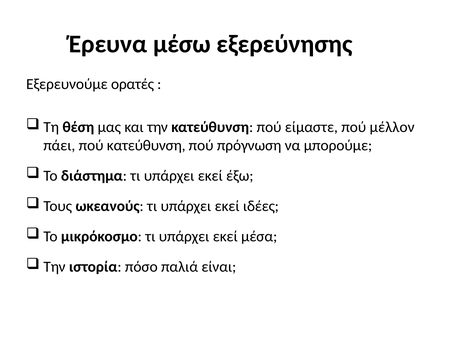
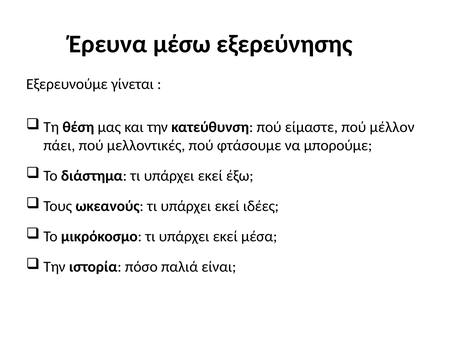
ορατές: ορατές -> γίνεται (132, 84)
πού κατεύθυνση: κατεύθυνση -> μελλοντικές (146, 145)
πρόγνωση: πρόγνωση -> φτάσουμε (249, 145)
